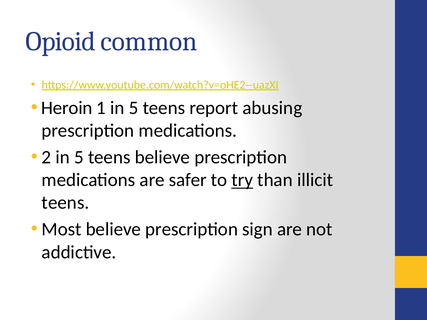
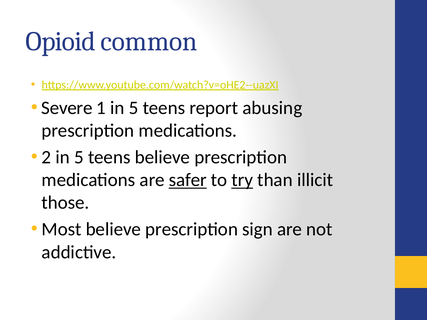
Heroin: Heroin -> Severe (67, 108)
safer underline: none -> present (188, 180)
teens: teens -> those (66, 203)
